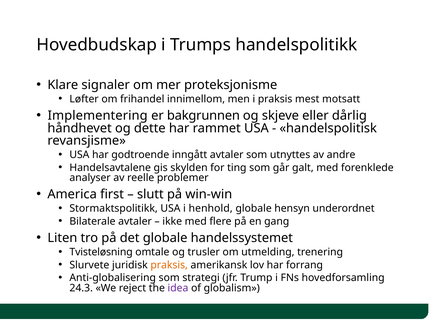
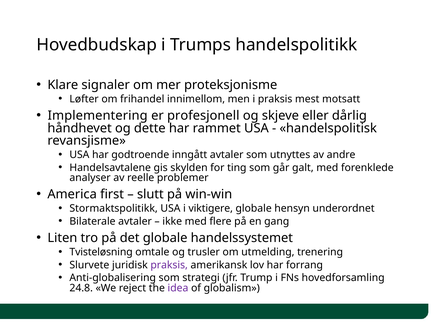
bakgrunnen: bakgrunnen -> profesjonell (203, 116)
henhold: henhold -> viktigere (211, 209)
praksis colour: orange -> purple (169, 265)
24.3: 24.3 -> 24.8 (81, 288)
